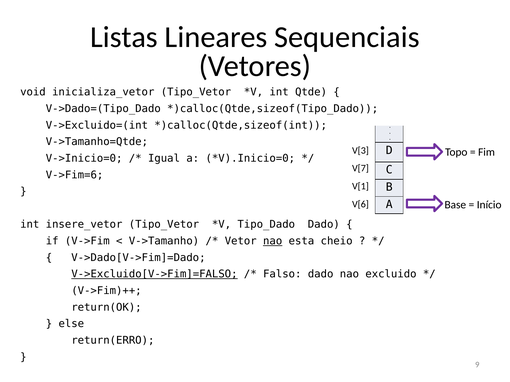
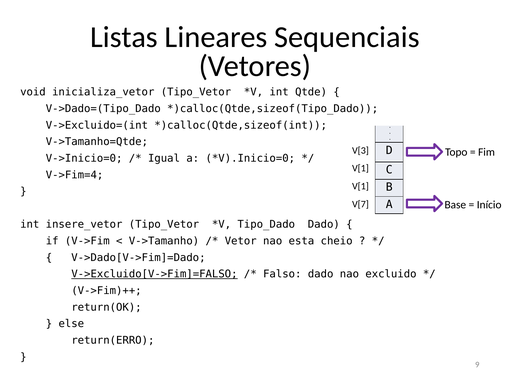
V[7: V[7 -> V[1 (360, 169)
V->Fim=6: V->Fim=6 -> V->Fim=4 (75, 175)
V[6: V[6 -> V[7 (360, 204)
nao underline: present -> none (273, 241)
